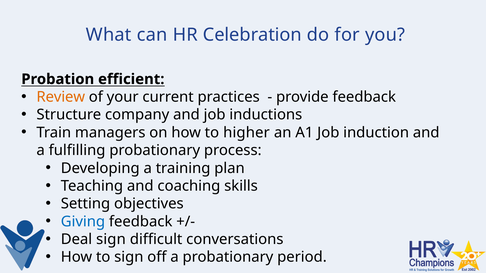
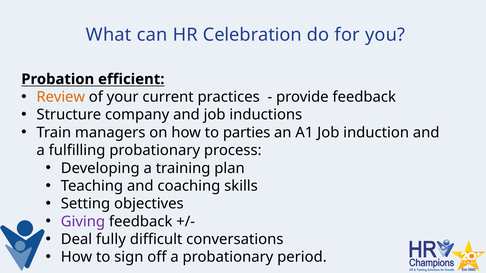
higher: higher -> parties (247, 133)
Giving colour: blue -> purple (83, 222)
Deal sign: sign -> fully (111, 240)
